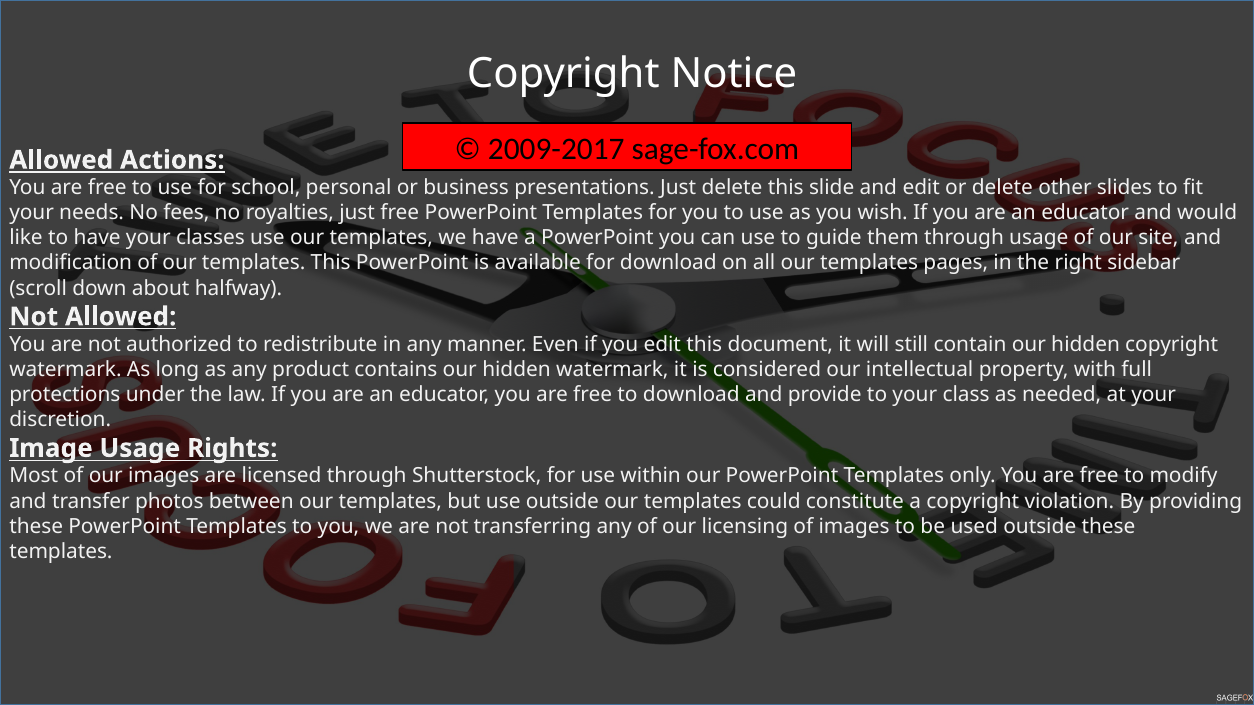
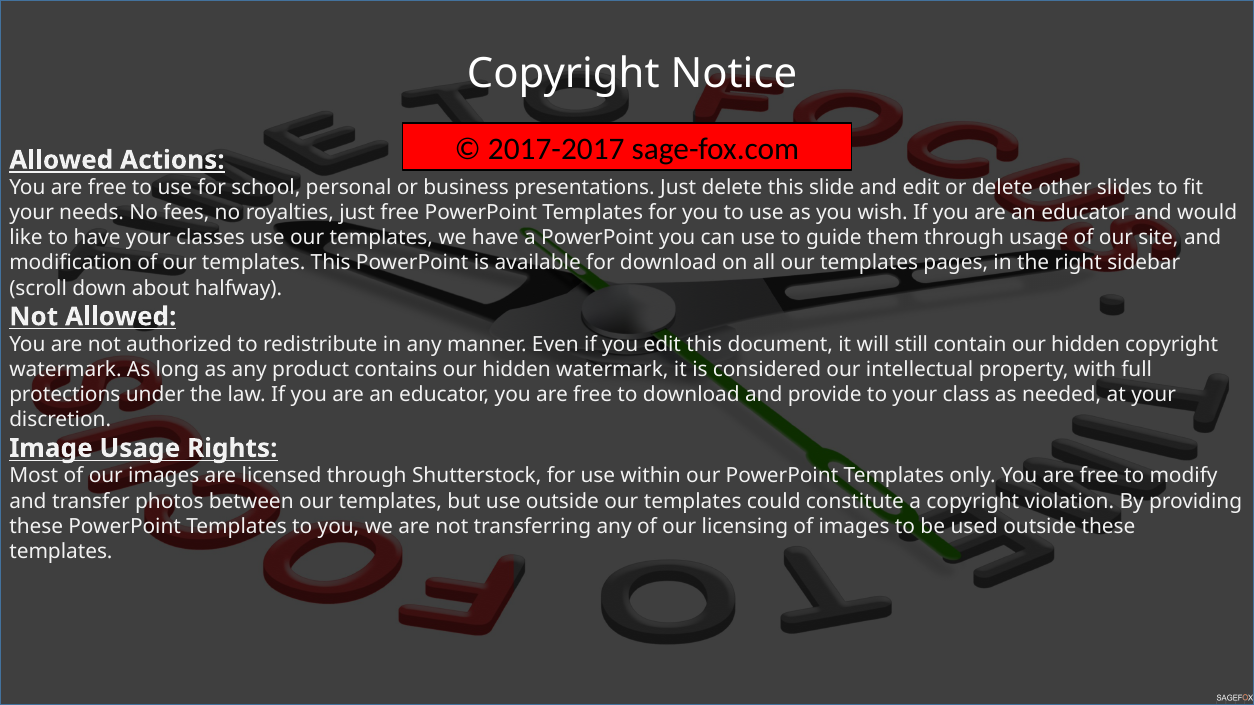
2009-2017: 2009-2017 -> 2017-2017 (556, 149)
